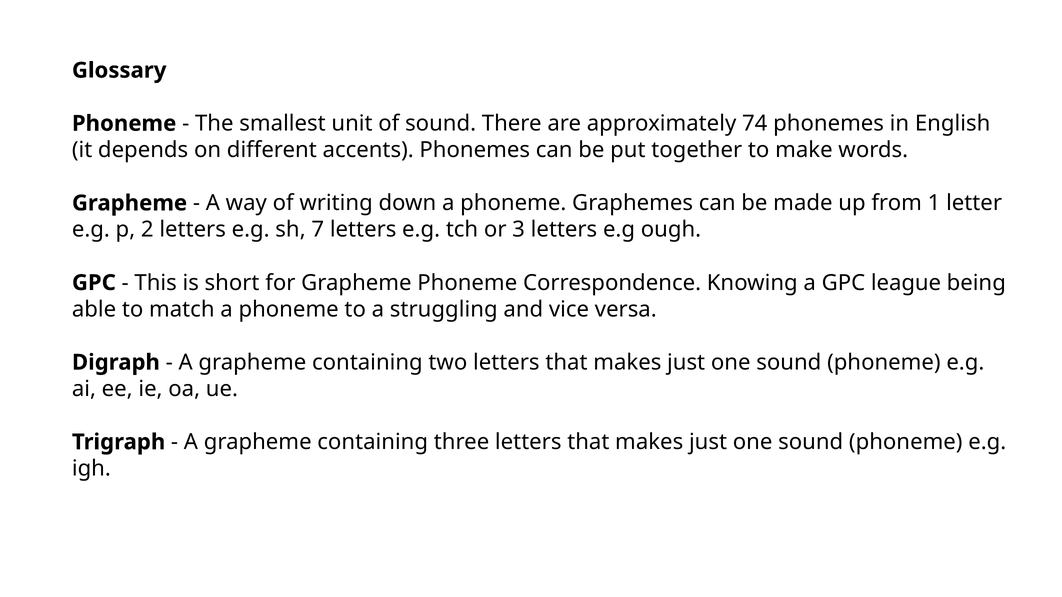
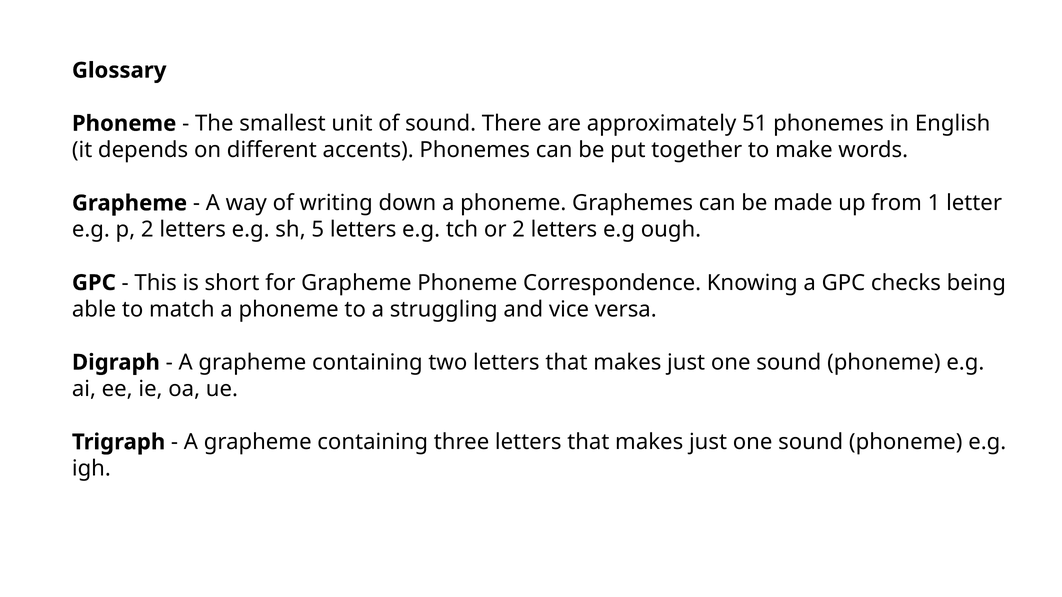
74: 74 -> 51 (755, 124)
7: 7 -> 5 (318, 230)
or 3: 3 -> 2 (519, 230)
league: league -> checks (906, 283)
